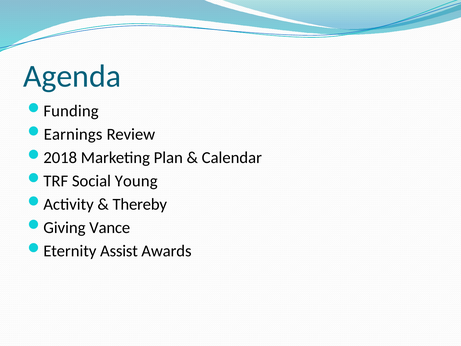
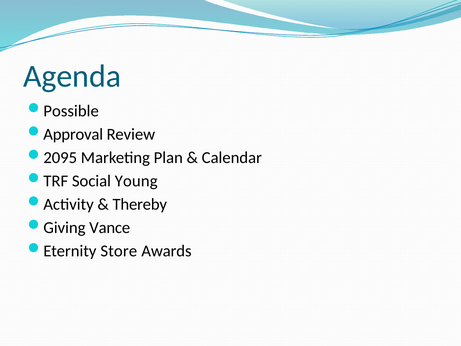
Funding: Funding -> Possible (71, 111)
Earnings: Earnings -> Approval (73, 134)
2018: 2018 -> 2095 (60, 158)
Assist: Assist -> Store (119, 251)
